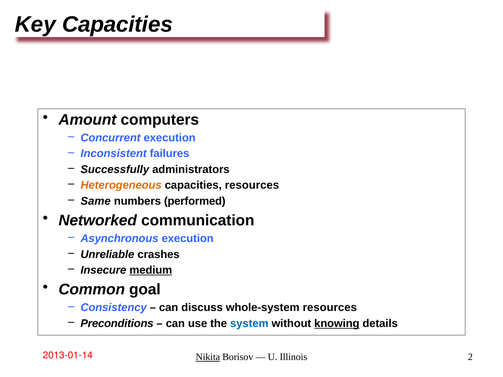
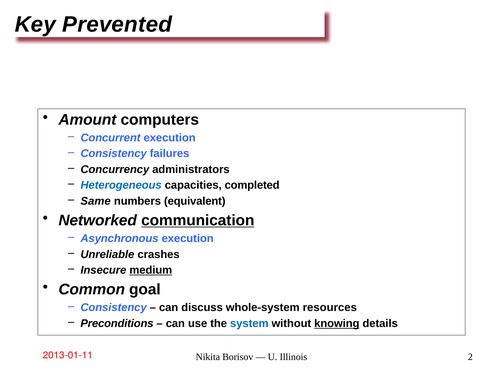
Key Capacities: Capacities -> Prevented (117, 24)
Inconsistent: Inconsistent -> Consistency (114, 154)
Successfully: Successfully -> Concurrency (115, 170)
Heterogeneous colour: orange -> blue (121, 185)
capacities resources: resources -> completed (252, 185)
performed: performed -> equivalent (195, 201)
communication underline: none -> present (198, 221)
2013-01-14: 2013-01-14 -> 2013-01-11 (68, 356)
Nikita underline: present -> none (208, 357)
